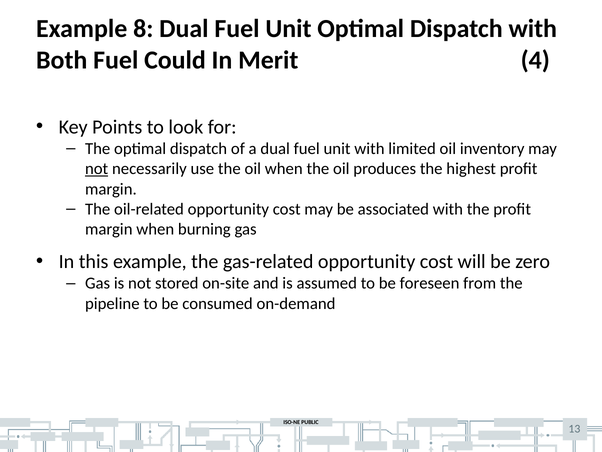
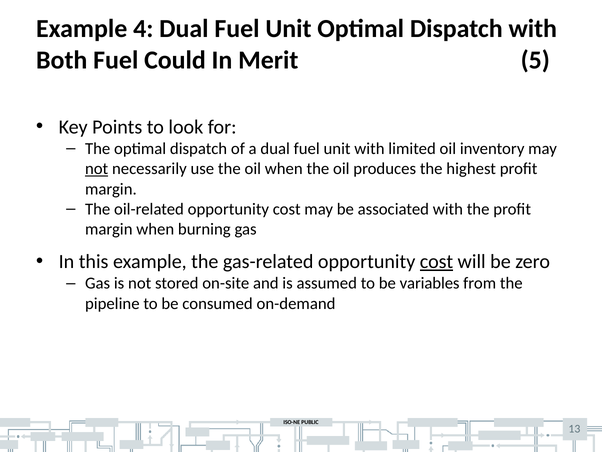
8: 8 -> 4 (143, 29)
4: 4 -> 5 (535, 60)
cost underline: none -> present (436, 261)
foreseen: foreseen -> variables (430, 283)
